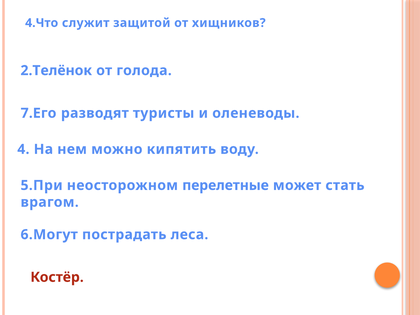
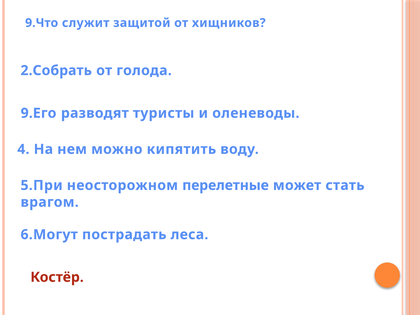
4.Что: 4.Что -> 9.Что (42, 23)
2.Телёнок: 2.Телёнок -> 2.Собрать (56, 70)
7.Его: 7.Его -> 9.Его (39, 113)
